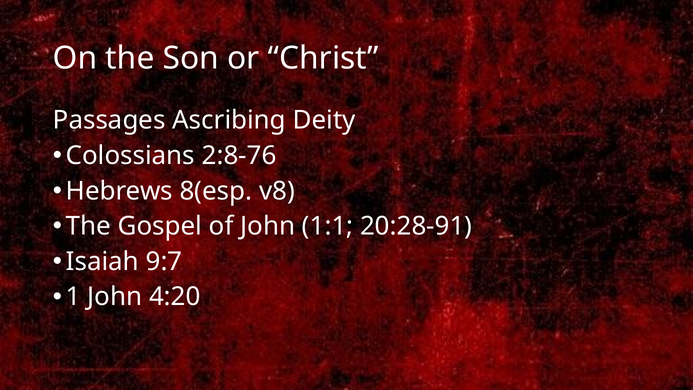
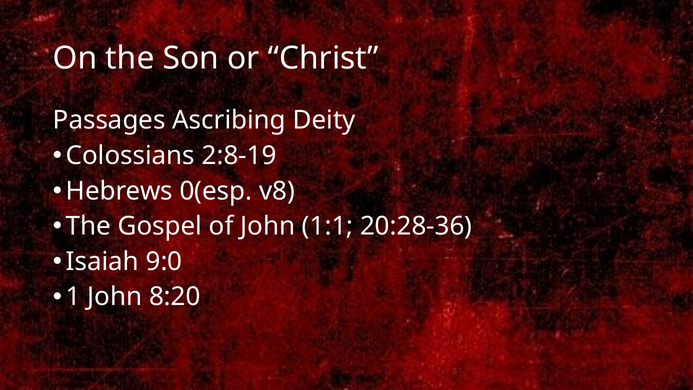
2:8-76: 2:8-76 -> 2:8-19 (239, 156)
8(esp: 8(esp -> 0(esp (216, 191)
20:28-91: 20:28-91 -> 20:28-36 (416, 226)
9:7: 9:7 -> 9:0 (164, 261)
4:20: 4:20 -> 8:20 (175, 297)
